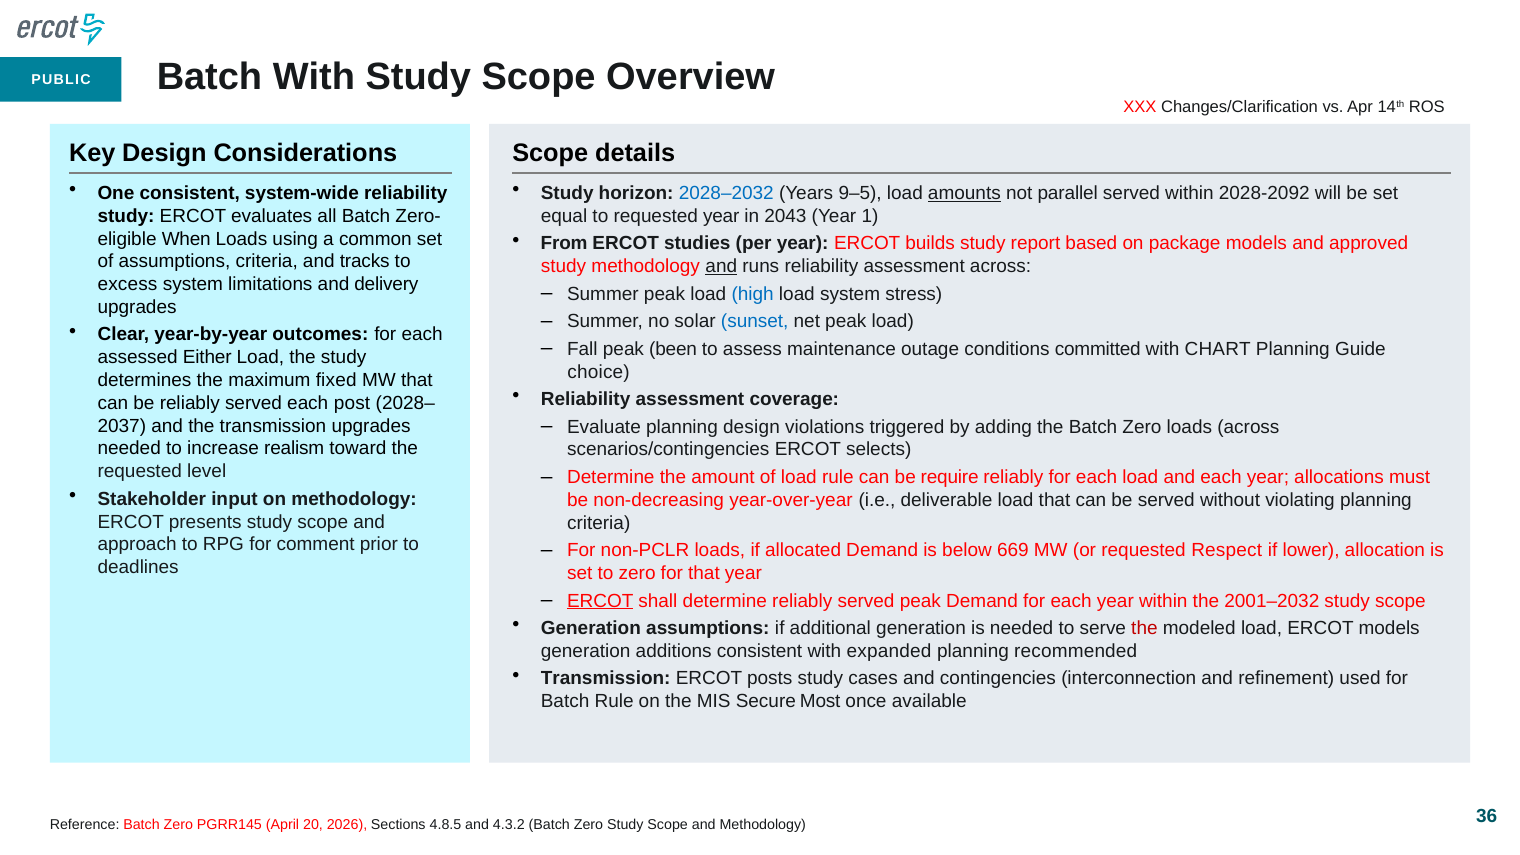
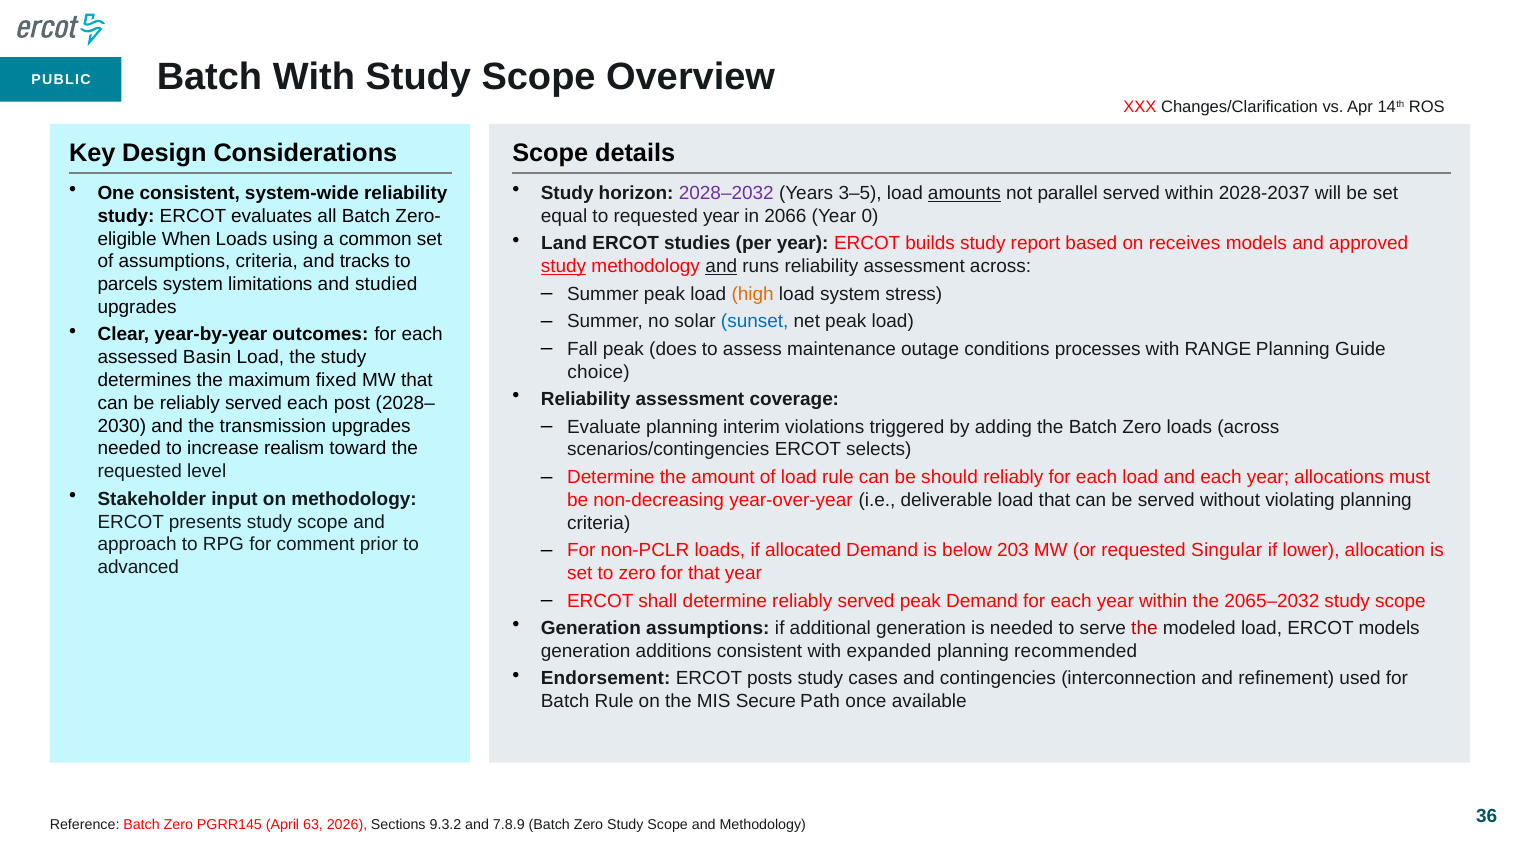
2028–2032 colour: blue -> purple (726, 193)
9–5: 9–5 -> 3–5 (860, 193)
2028-2092: 2028-2092 -> 2028-2037 (1264, 193)
2043: 2043 -> 2066 (785, 216)
1: 1 -> 0 (870, 216)
From: From -> Land (564, 243)
package: package -> receives (1185, 243)
study underline: none -> present (564, 266)
excess: excess -> parcels (128, 284)
delivery: delivery -> studied (386, 284)
high colour: blue -> orange (753, 294)
been: been -> does (673, 349)
committed: committed -> processes (1098, 349)
CHART: CHART -> RANGE (1218, 349)
Either: Either -> Basin (207, 357)
planning design: design -> interim (752, 427)
2037: 2037 -> 2030 (122, 426)
require: require -> should (950, 477)
669: 669 -> 203 (1013, 550)
Respect: Respect -> Singular (1227, 550)
deadlines: deadlines -> advanced (138, 567)
ERCOT underline: present -> none (600, 601)
2001–2032: 2001–2032 -> 2065–2032 (1272, 601)
Transmission: Transmission -> Endorsement (606, 679)
Most: Most -> Path (820, 701)
20: 20 -> 63 (313, 824)
4.8.5: 4.8.5 -> 9.3.2 (445, 824)
4.3.2: 4.3.2 -> 7.8.9 (509, 824)
